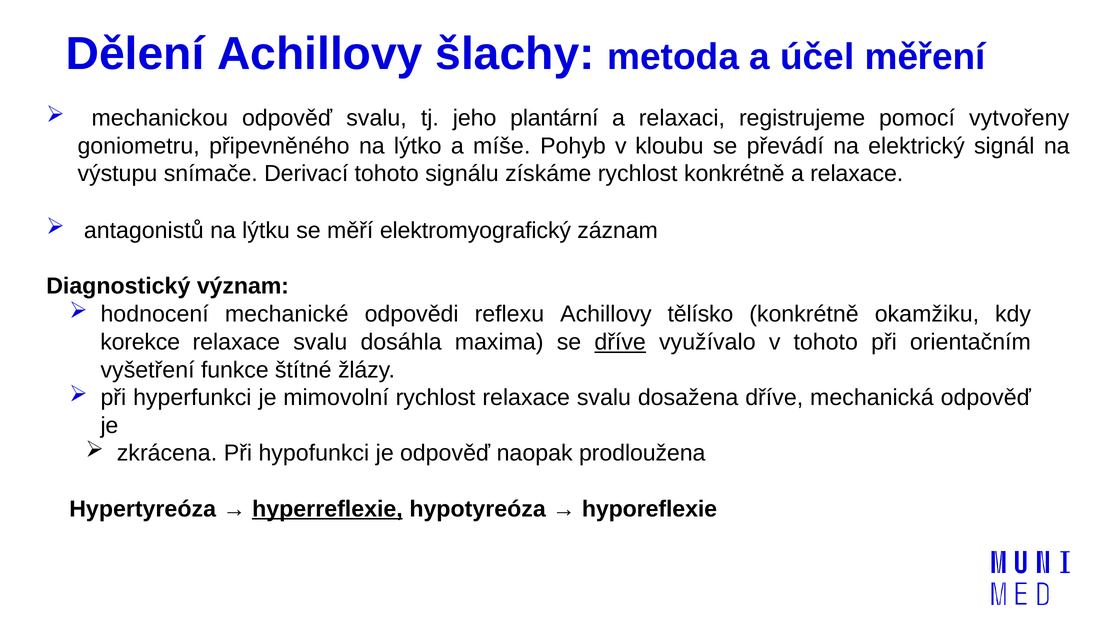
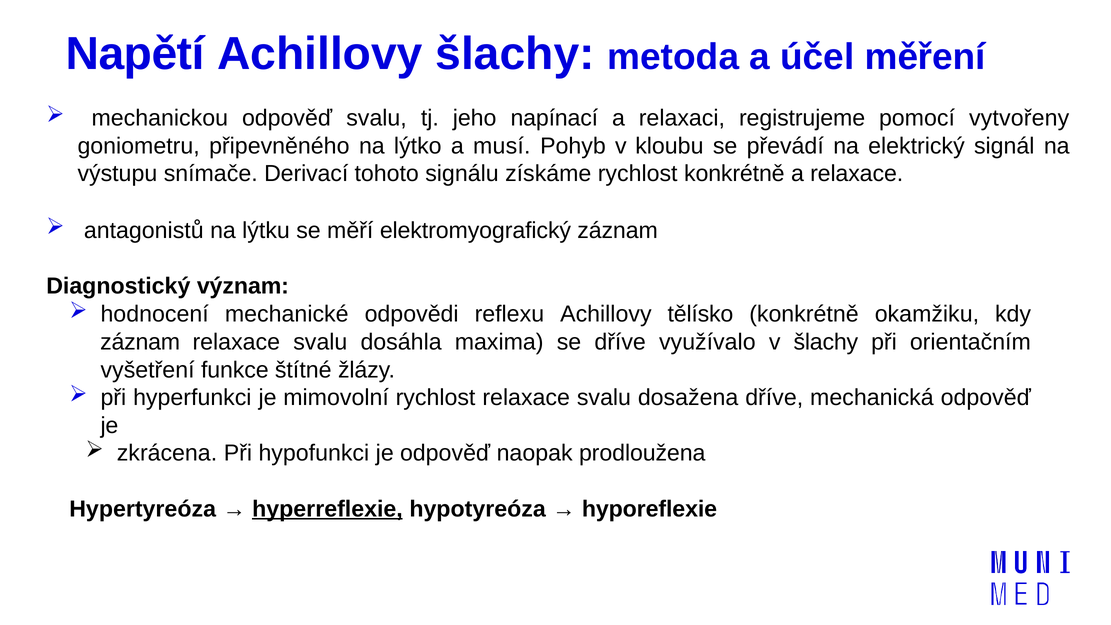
Dělení: Dělení -> Napětí (135, 54)
plantární: plantární -> napínací (554, 118)
míše: míše -> musí (502, 146)
korekce: korekce -> záznam (140, 342)
dříve underline: present -> none (620, 342)
v tohoto: tohoto -> šlachy (826, 342)
